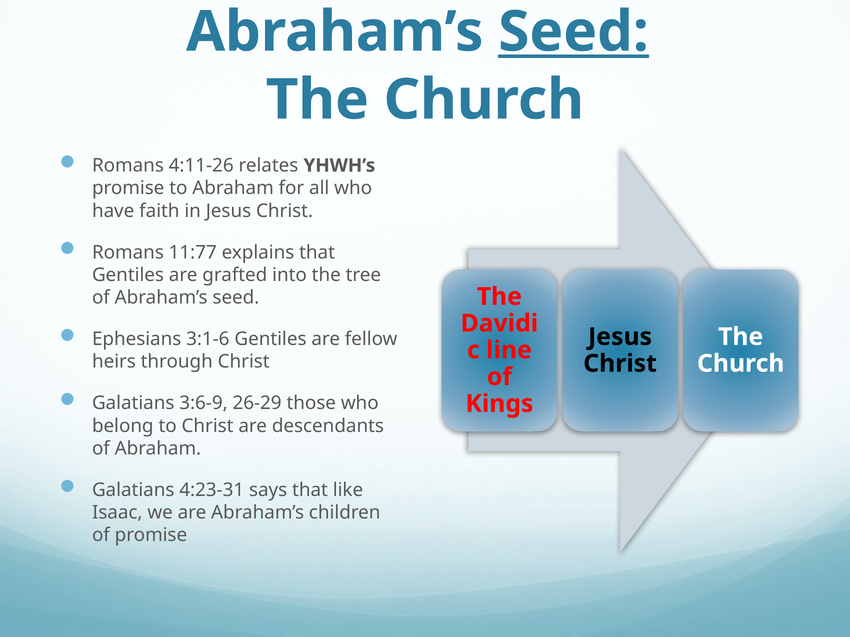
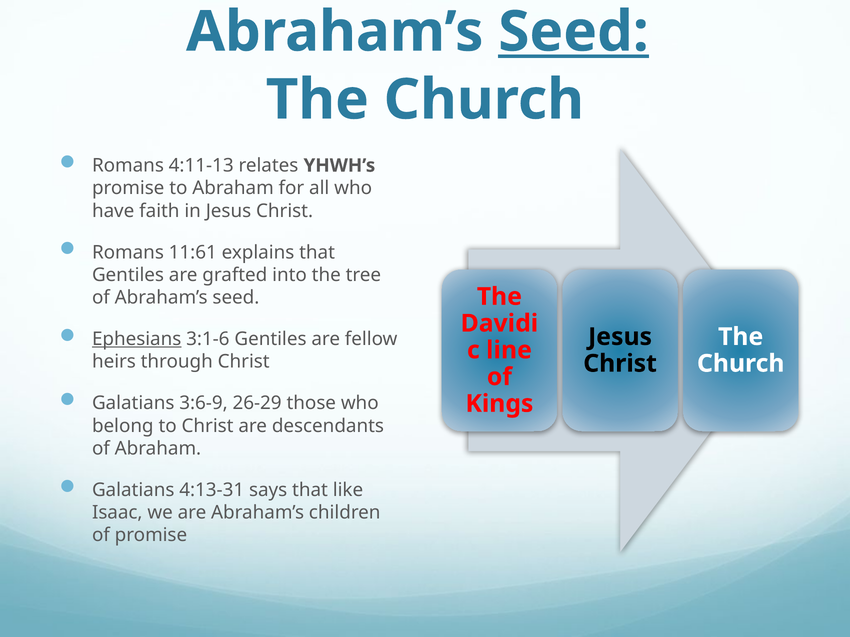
4:11-26: 4:11-26 -> 4:11-13 (201, 166)
11:77: 11:77 -> 11:61 (193, 252)
Ephesians underline: none -> present (137, 339)
4:23-31: 4:23-31 -> 4:13-31 (212, 490)
